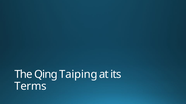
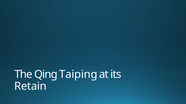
Terms: Terms -> Retain (30, 87)
